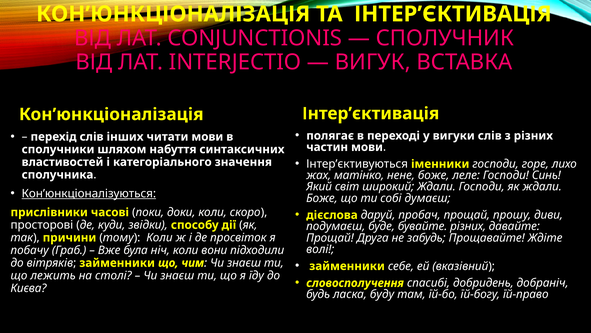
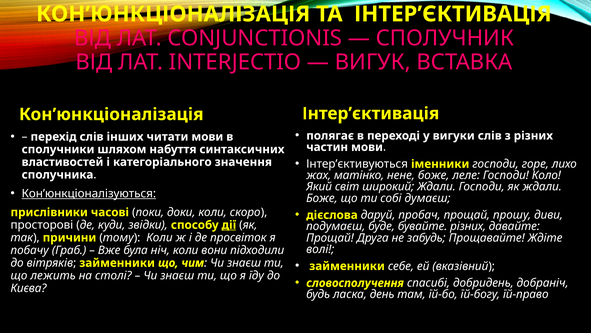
Синь: Синь -> Коло (546, 175)
дії underline: none -> present (229, 225)
буду: буду -> день (382, 294)
